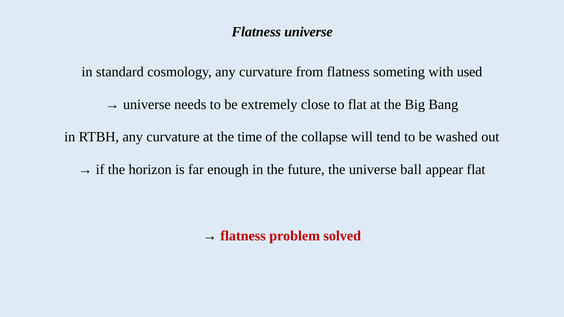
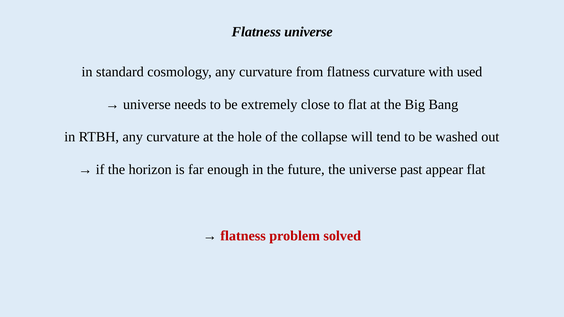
flatness someting: someting -> curvature (399, 72)
time: time -> hole (250, 137)
ball: ball -> past (411, 170)
